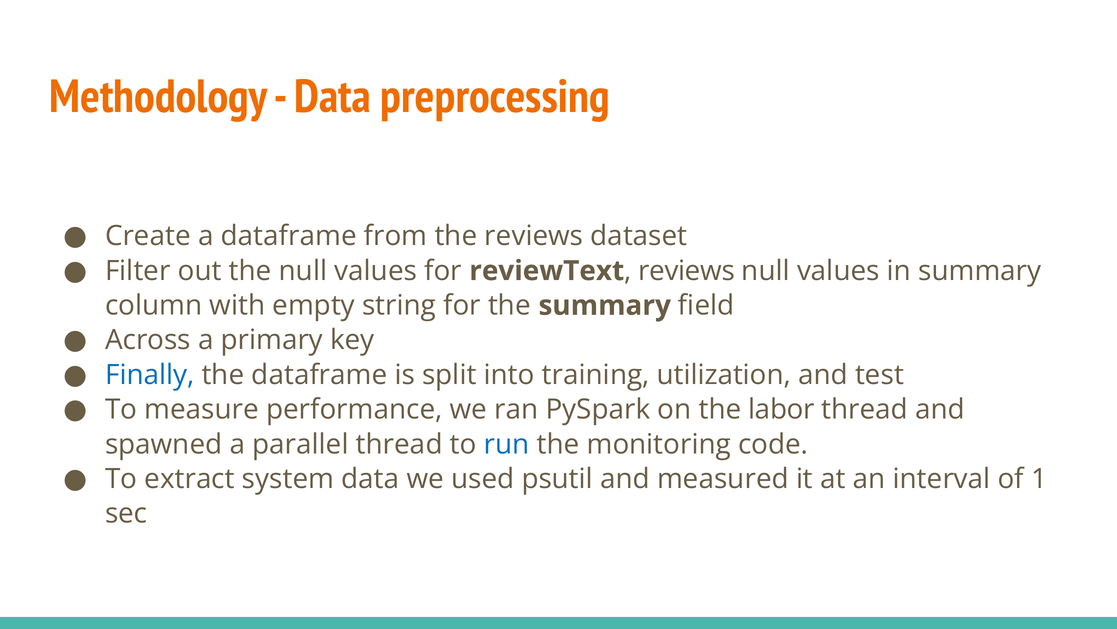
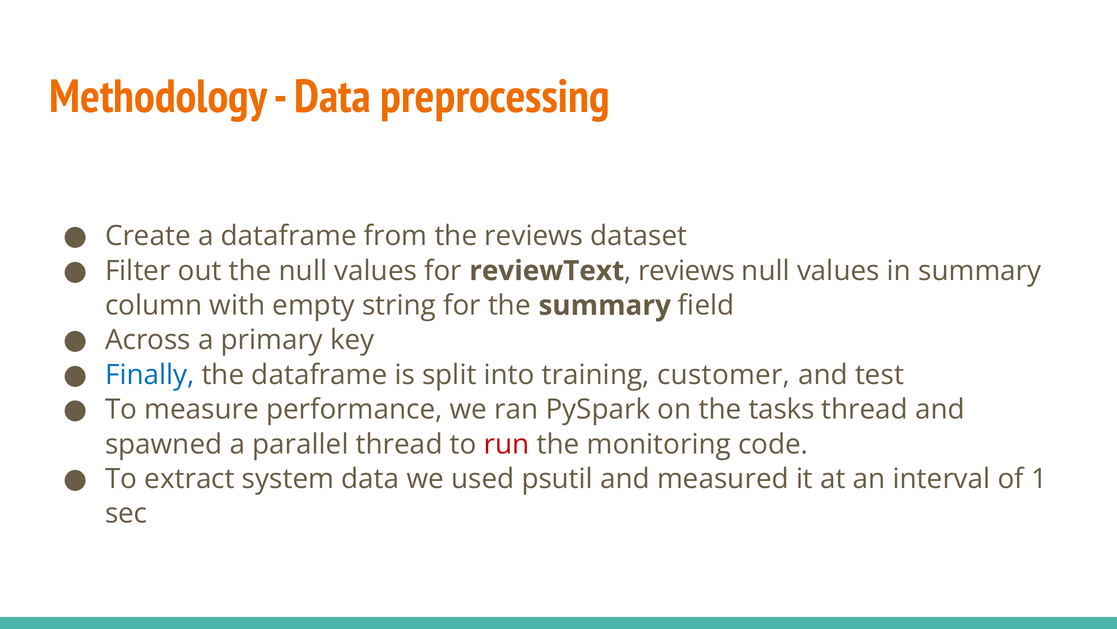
utilization: utilization -> customer (724, 375)
labor: labor -> tasks (781, 409)
run colour: blue -> red (507, 444)
